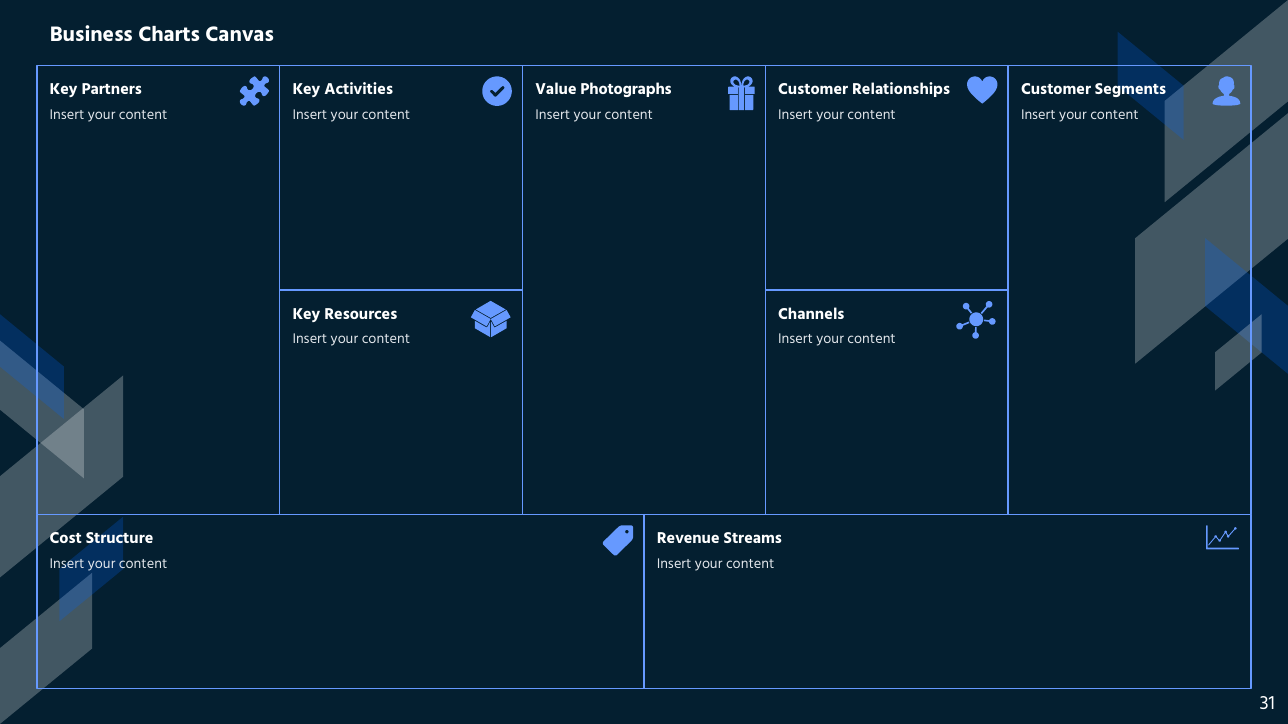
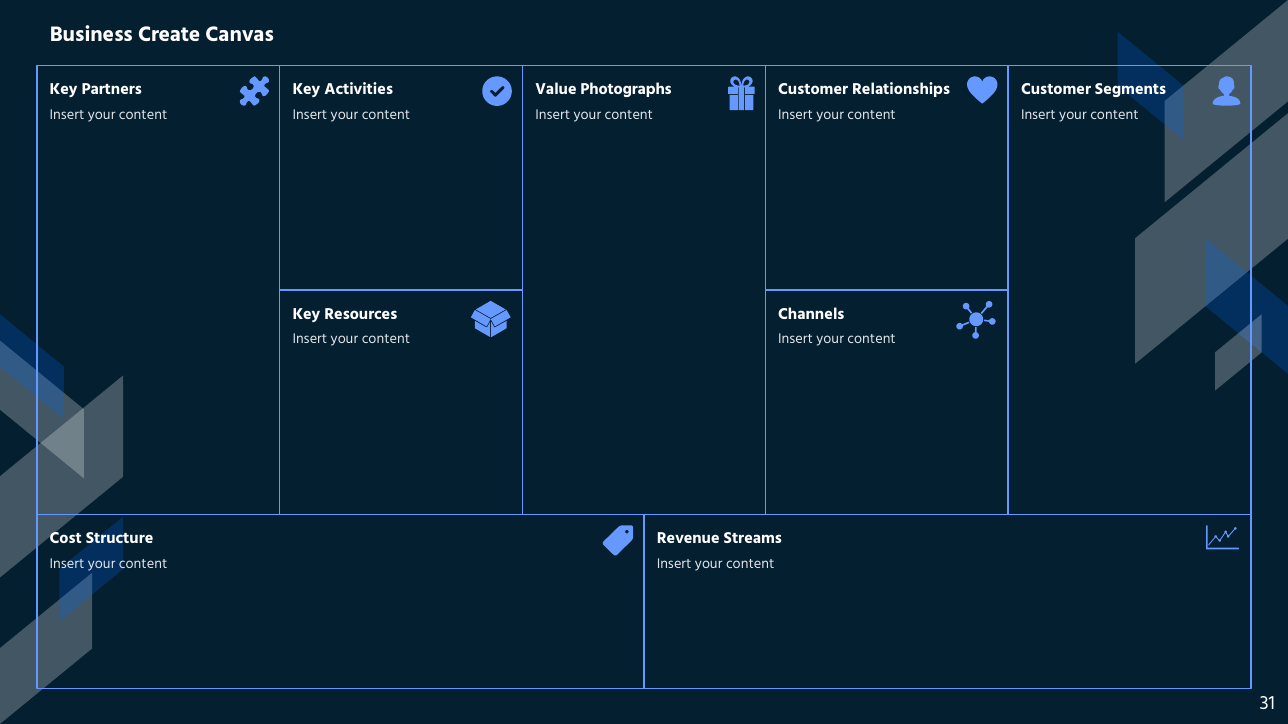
Charts: Charts -> Create (169, 34)
